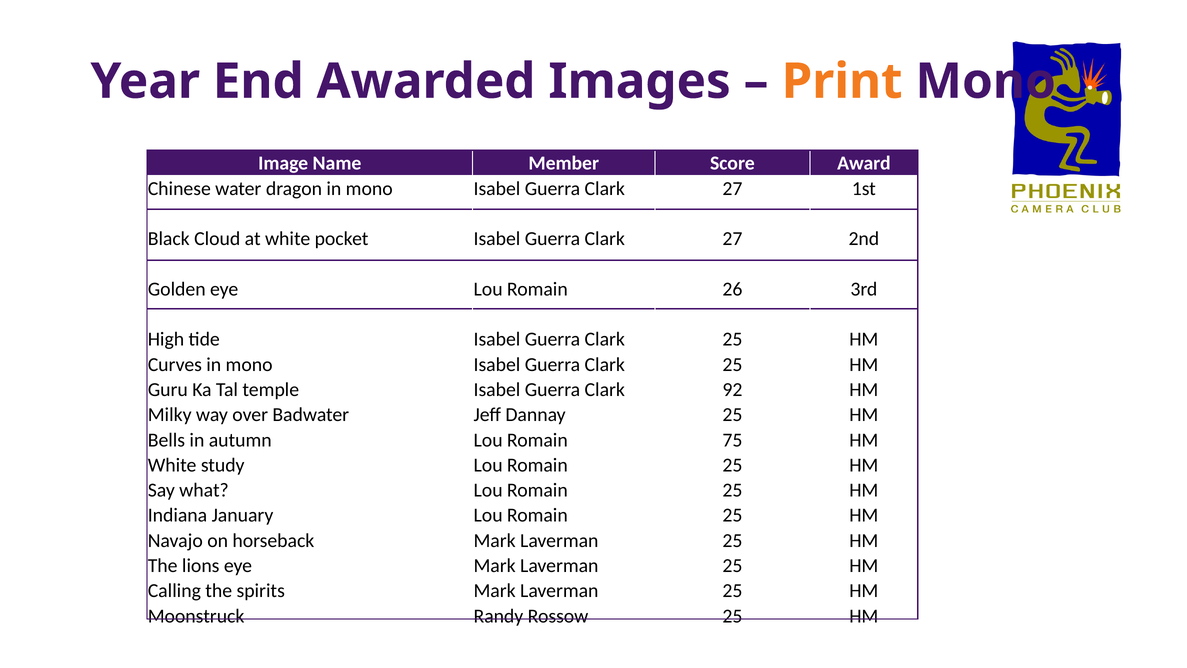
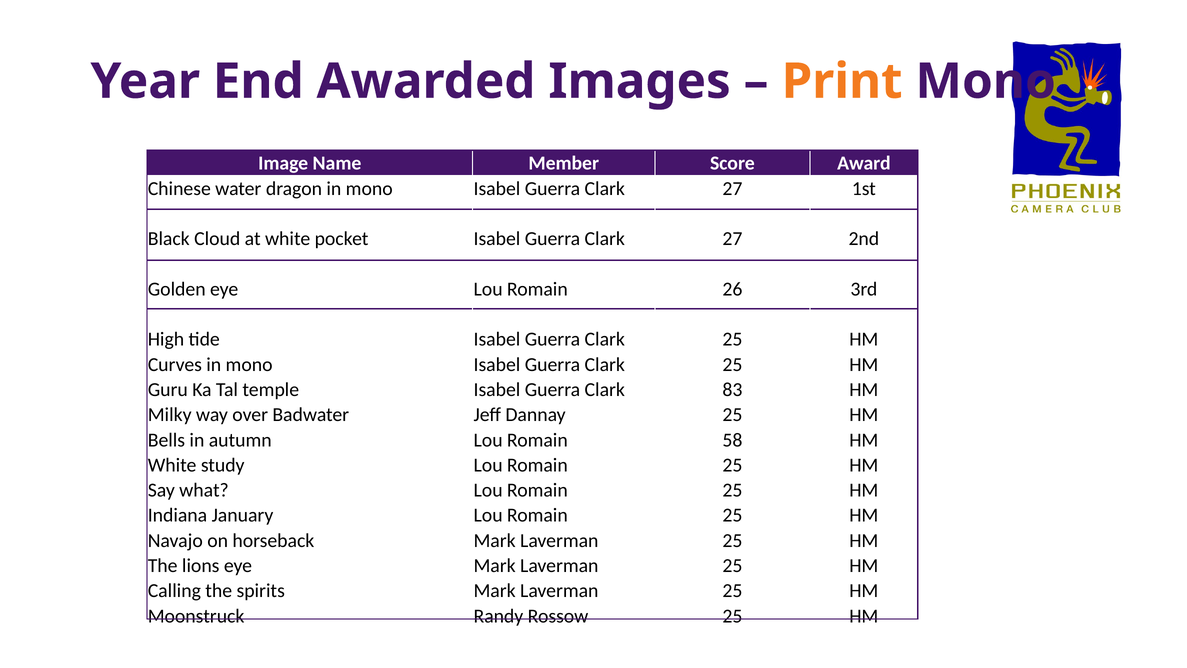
92: 92 -> 83 (732, 390)
75: 75 -> 58 (732, 440)
